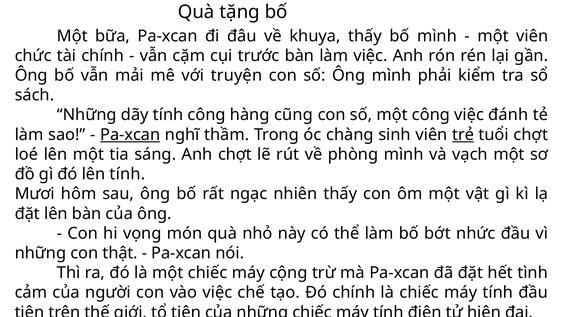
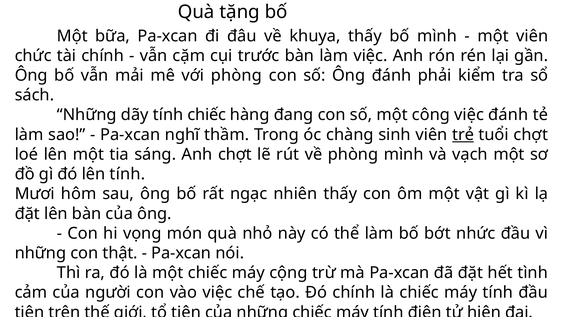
với truyện: truyện -> phòng (237, 75)
Ông mình: mình -> đánh (392, 75)
tính công: công -> chiếc (207, 115)
cũng: cũng -> đang (294, 115)
Pa-xcan underline: present -> none (130, 135)
